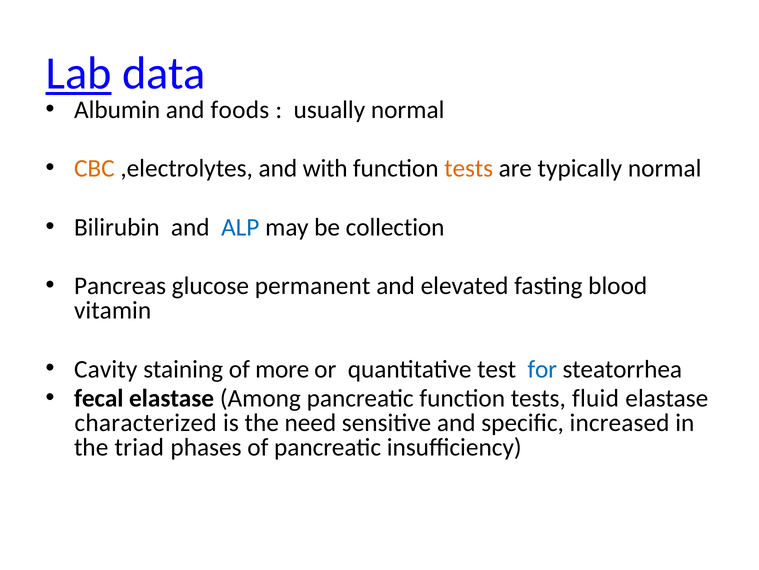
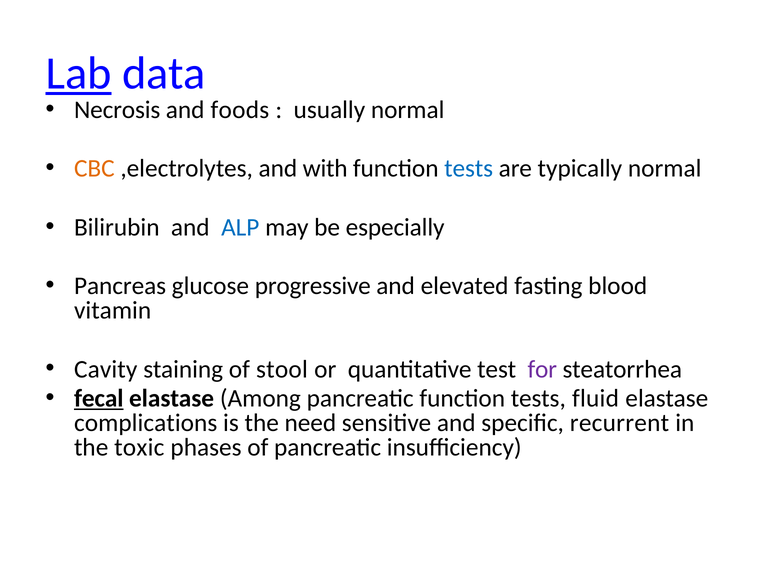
Albumin: Albumin -> Necrosis (117, 110)
tests colour: orange -> blue (469, 168)
collection: collection -> especially (395, 227)
permanent: permanent -> progressive (313, 286)
more: more -> stool (282, 369)
for colour: blue -> purple (542, 369)
fecal underline: none -> present (99, 398)
characterized: characterized -> complications (146, 422)
increased: increased -> recurrent (619, 422)
triad: triad -> toxic (139, 447)
